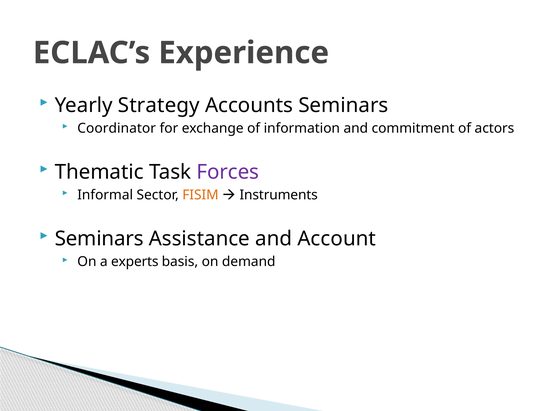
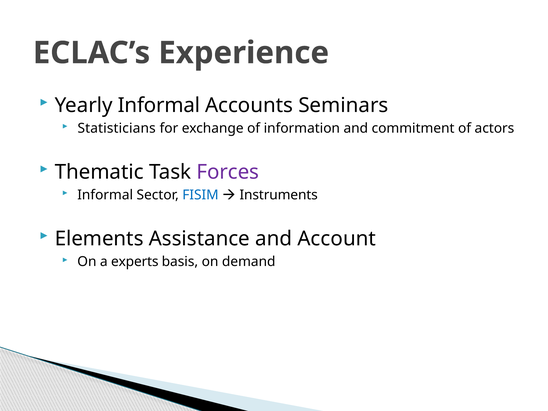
Yearly Strategy: Strategy -> Informal (159, 105)
Coordinator: Coordinator -> Statisticians (117, 128)
FISIM colour: orange -> blue (200, 195)
Seminars: Seminars -> Elements (99, 239)
